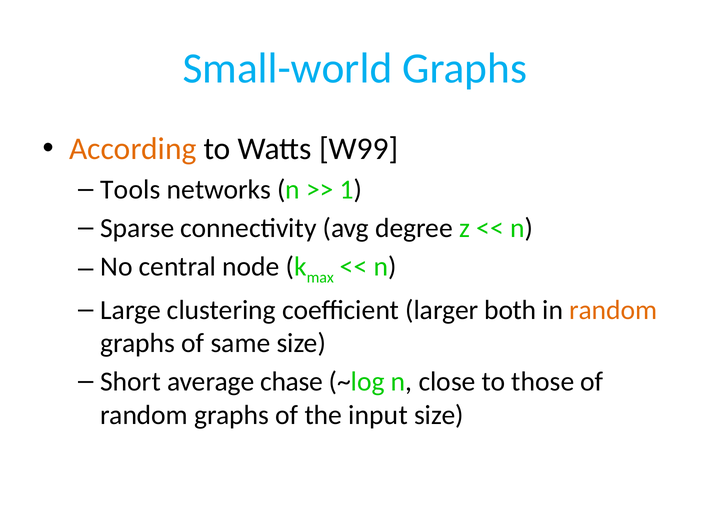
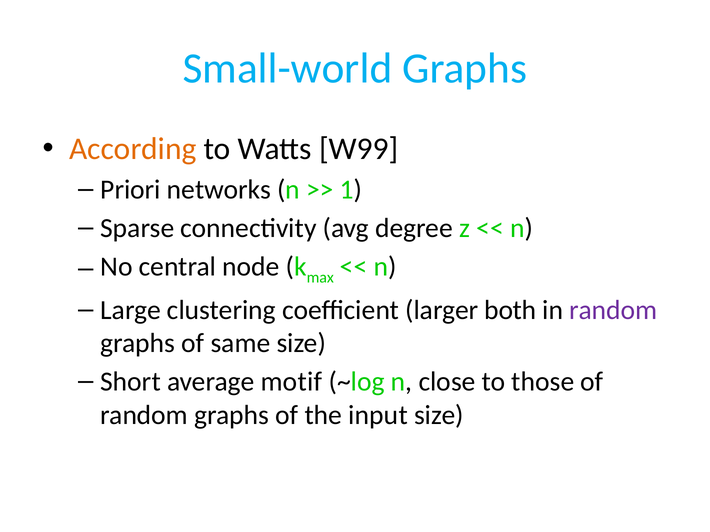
Tools: Tools -> Priori (131, 190)
random colour: orange -> purple (613, 310)
chase: chase -> motif (291, 382)
